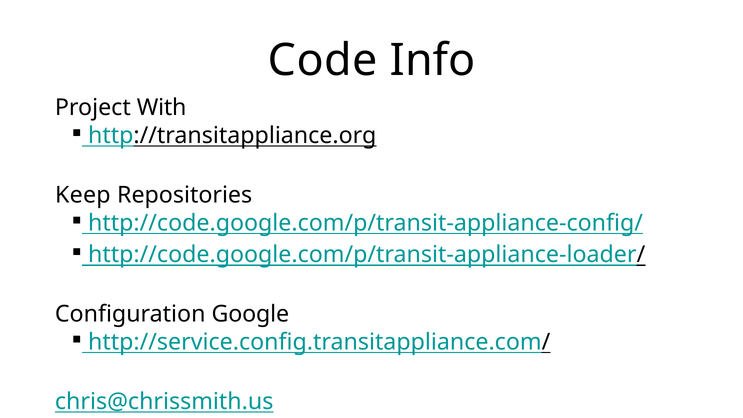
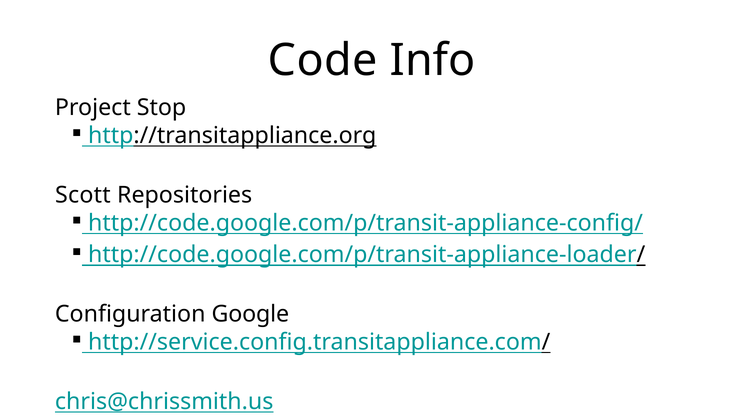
With: With -> Stop (162, 108)
Keep: Keep -> Scott (83, 195)
